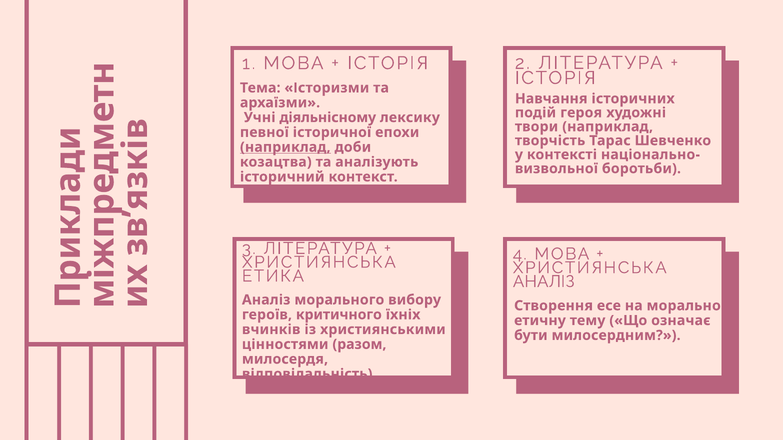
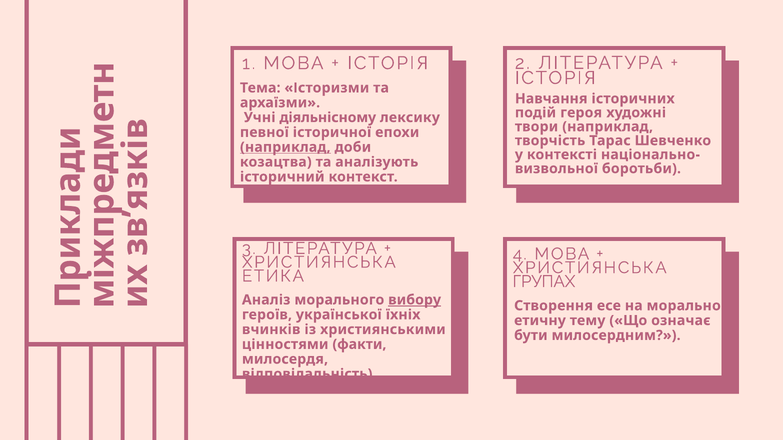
АНАЛІЗ: АНАЛІЗ -> ГРУПАХ (544, 282)
вибору underline: none -> present (415, 300)
критичного: критичного -> української (339, 315)
разом: разом -> факти (359, 345)
